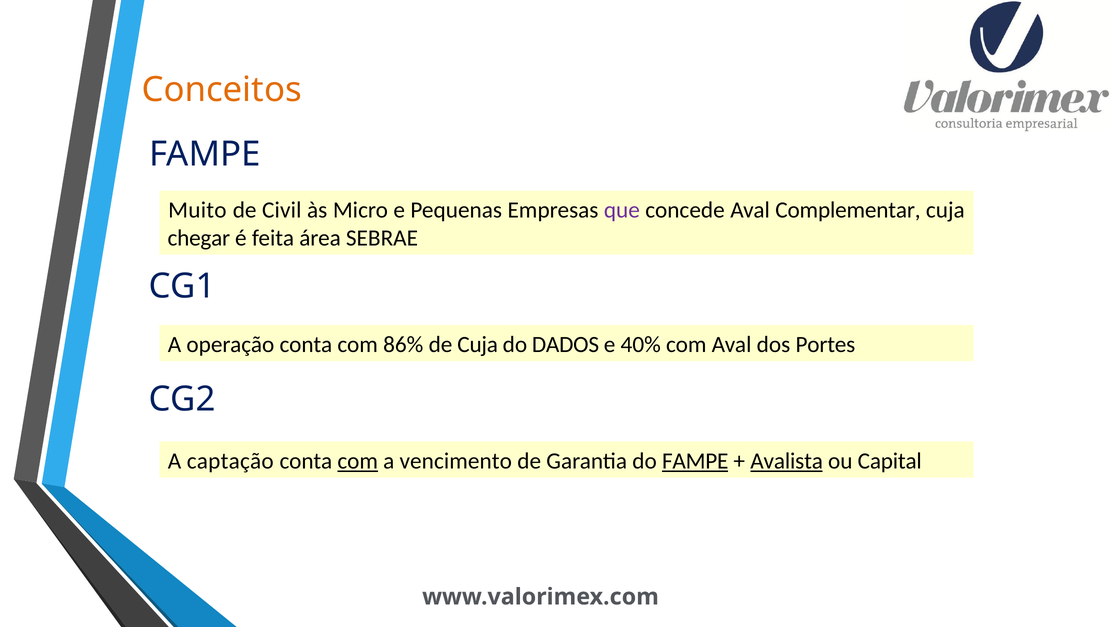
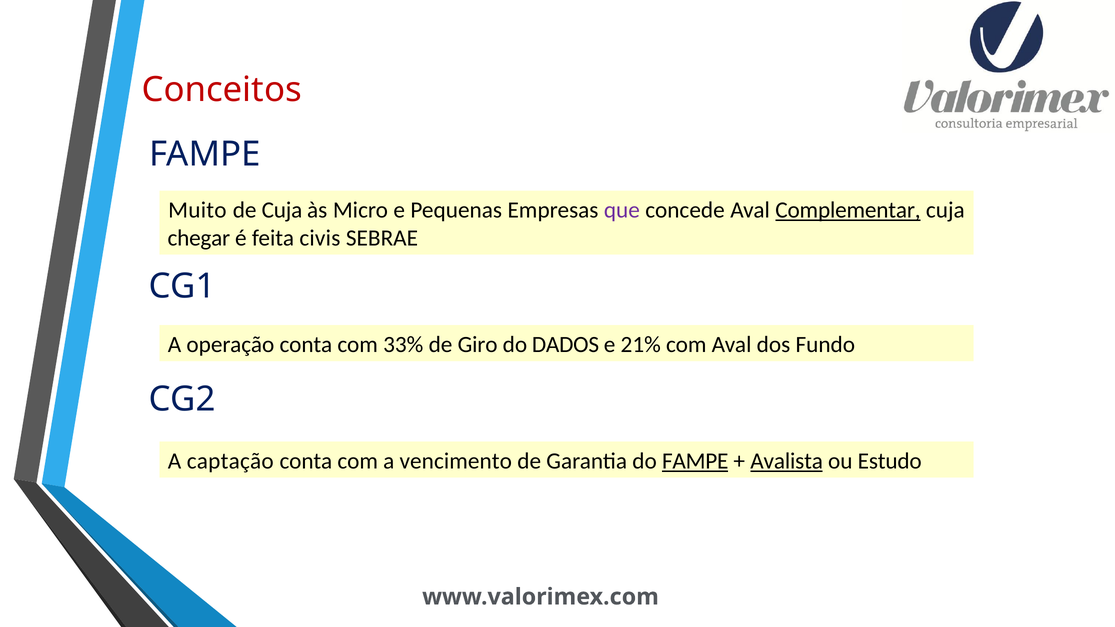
Conceitos colour: orange -> red (222, 90)
de Civil: Civil -> Cuja (282, 210)
Complementar underline: none -> present (848, 210)
área: área -> civis (320, 238)
86%: 86% -> 33% (403, 345)
de Cuja: Cuja -> Giro (478, 345)
40%: 40% -> 21% (641, 345)
Portes: Portes -> Fundo (825, 345)
com underline: present -> none (358, 461)
Capital: Capital -> Estudo (890, 461)
